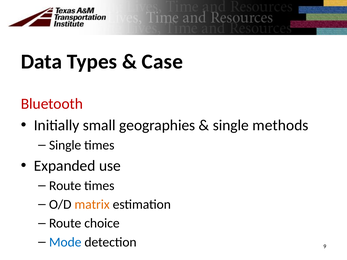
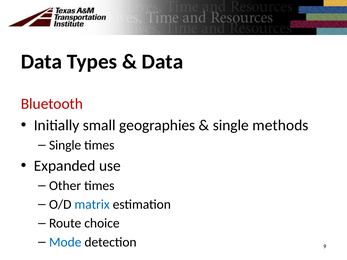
Case: Case -> Data (162, 62)
Route: Route -> Other (65, 186)
matrix colour: orange -> blue (92, 205)
